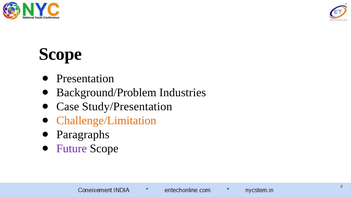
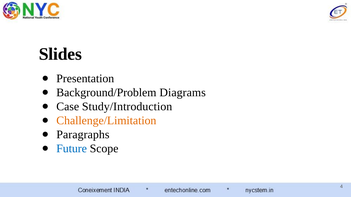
Scope: Scope -> Slides (60, 54)
Industries: Industries -> Diagrams (183, 93)
Study/Presentation: Study/Presentation -> Study/Introduction (127, 107)
Future colour: purple -> blue (72, 149)
